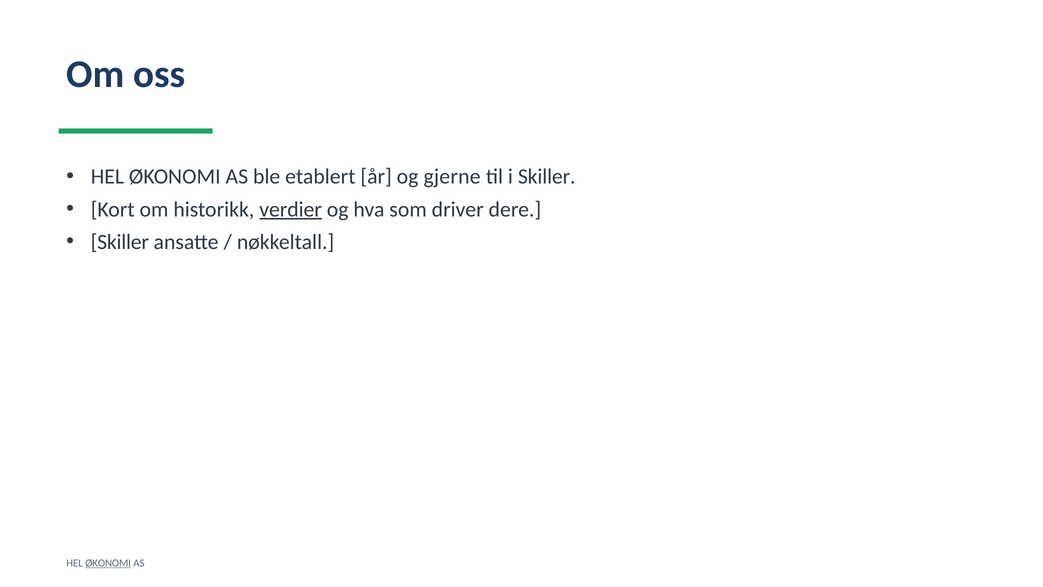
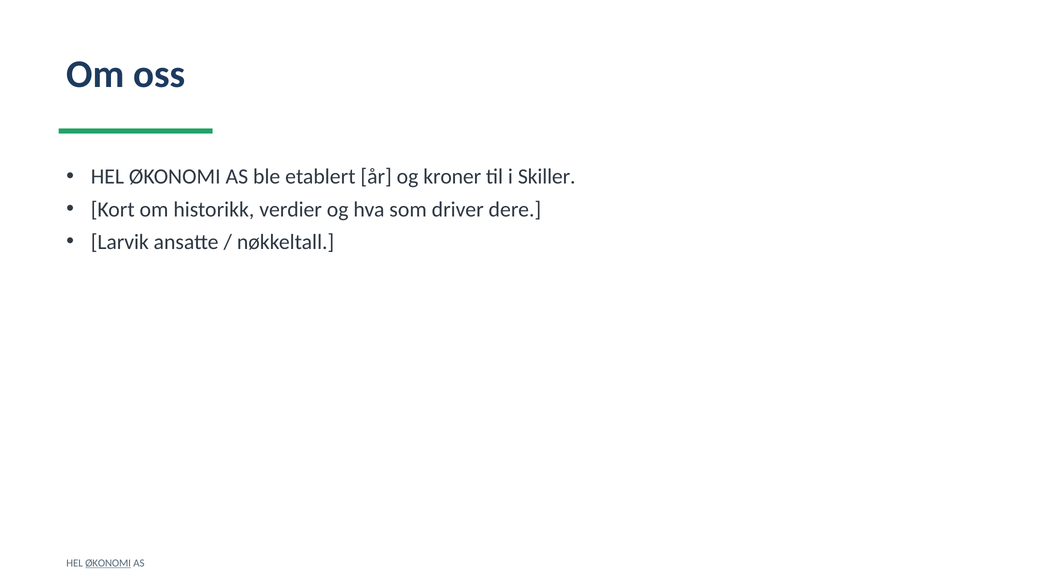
gjerne: gjerne -> kroner (452, 177)
verdier underline: present -> none (291, 209)
Skiller: Skiller -> Larvik (120, 242)
